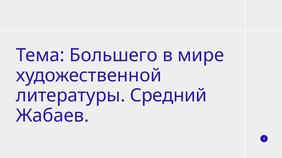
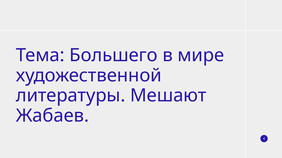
Средний: Средний -> Мешают (168, 96)
